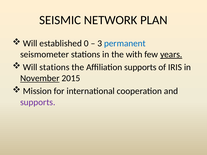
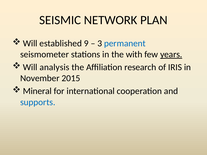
0: 0 -> 9 (86, 43)
Will stations: stations -> analysis (54, 67)
Affiliation supports: supports -> research (140, 67)
November underline: present -> none (40, 78)
Mission: Mission -> Mineral (37, 91)
supports colour: purple -> blue (38, 102)
